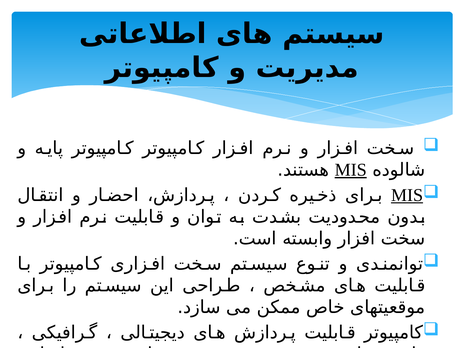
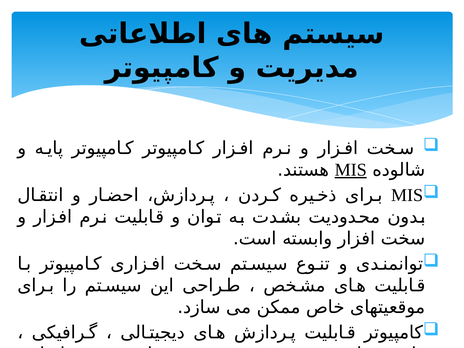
MIS underline: present -> none (407, 195)
